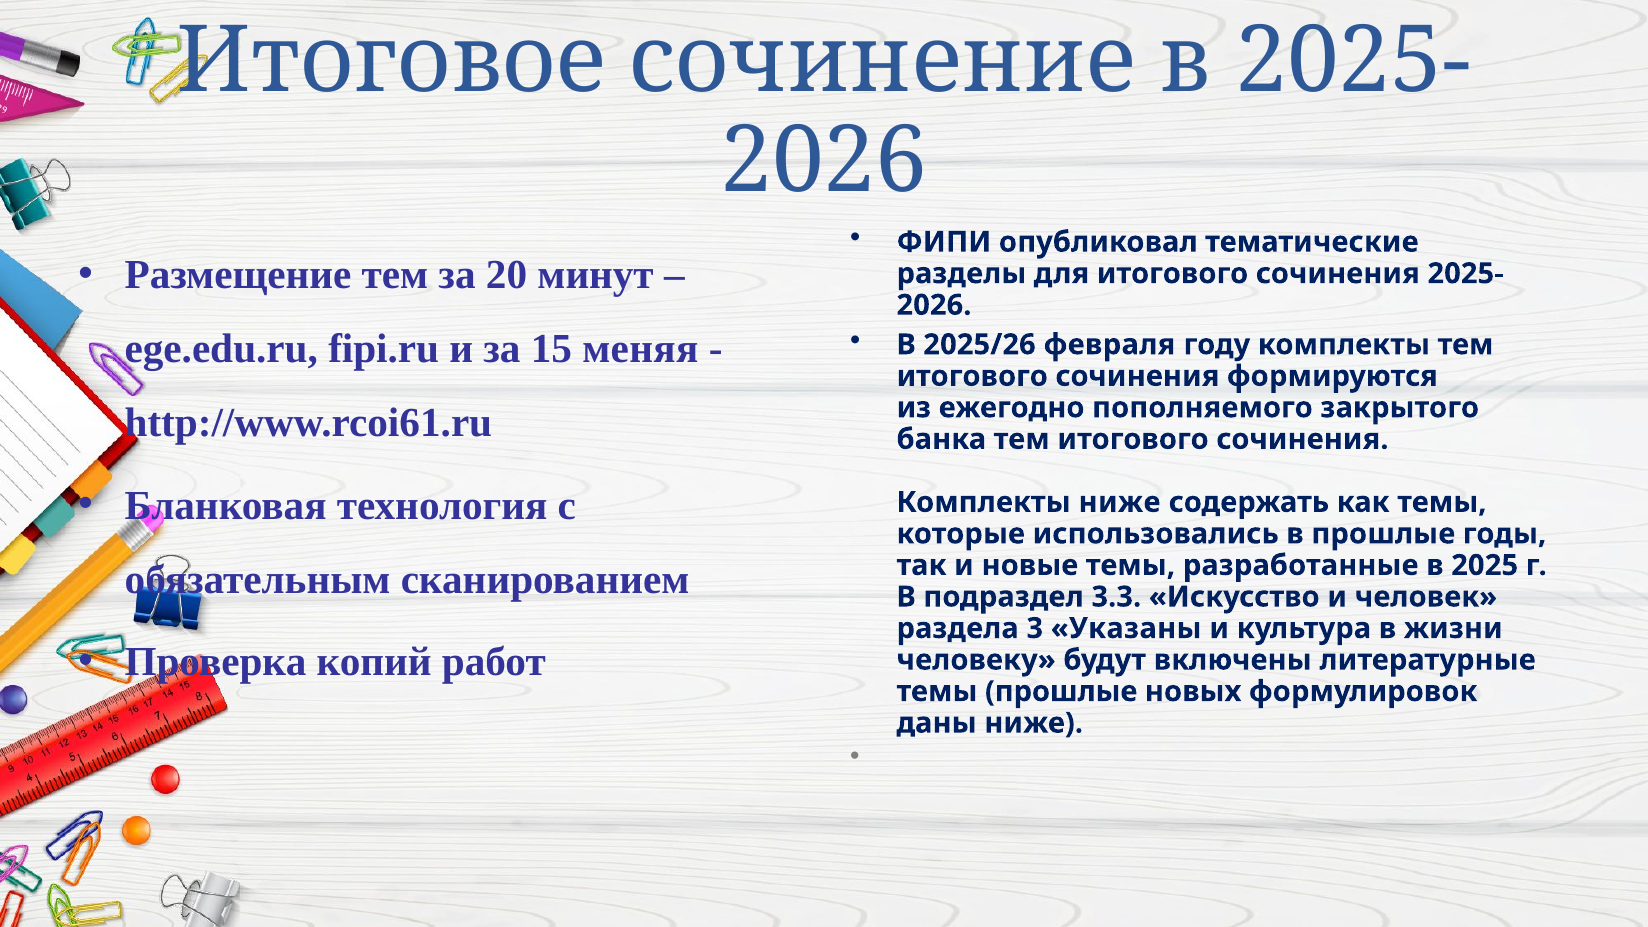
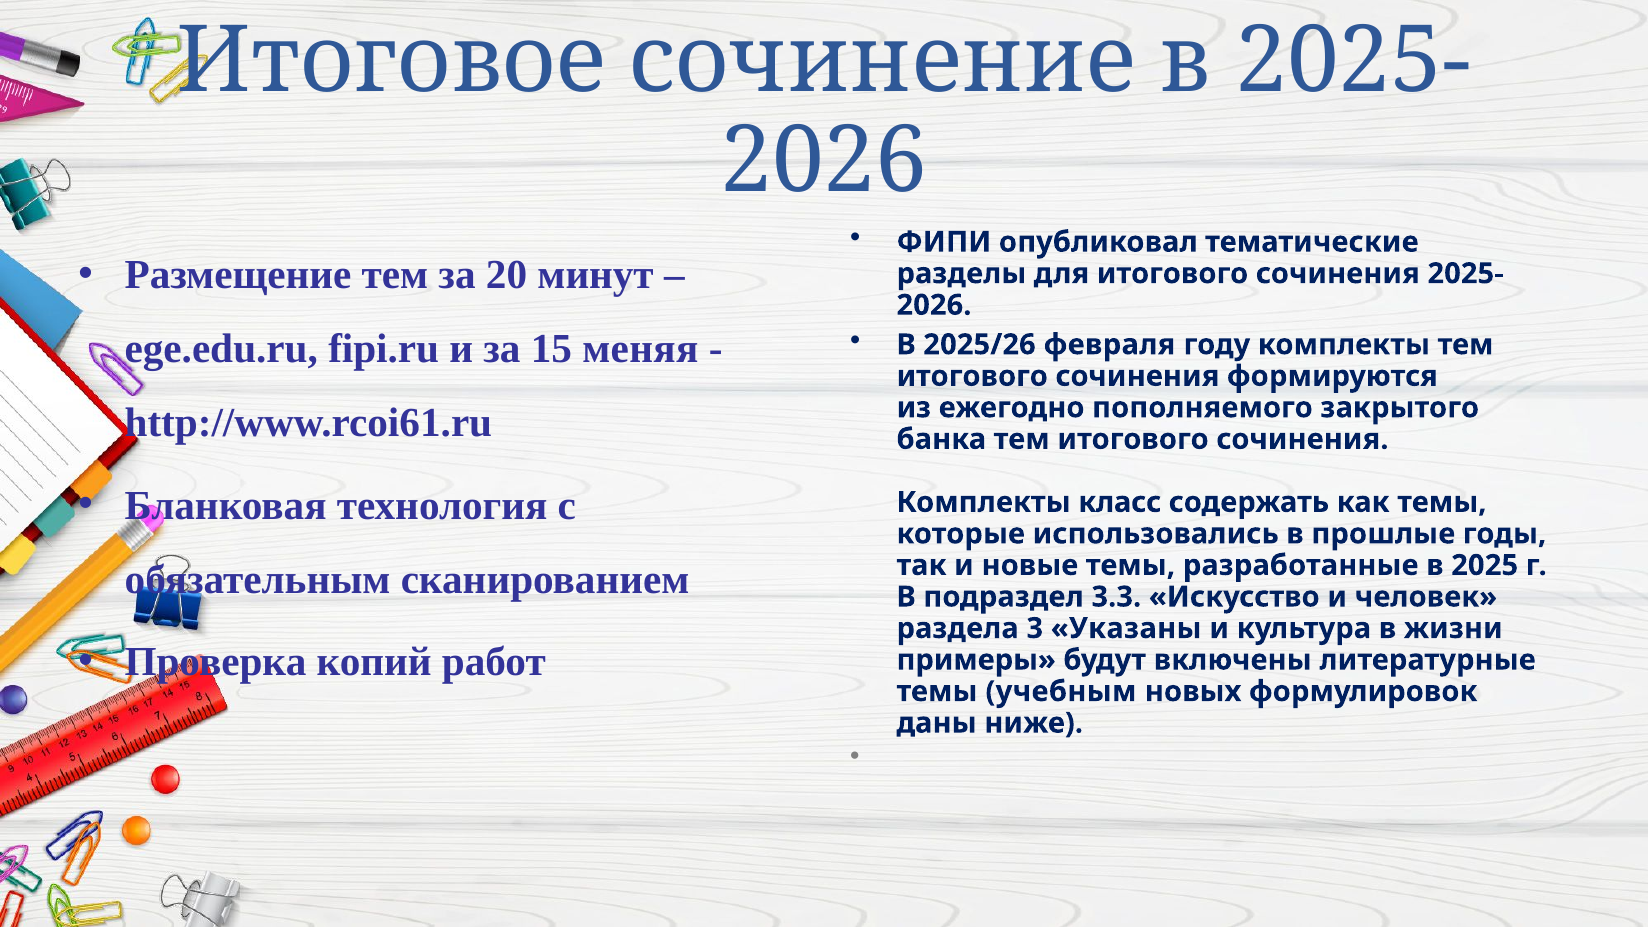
Комплекты ниже: ниже -> класс (1120, 502)
человеку: человеку -> примеры (976, 660)
темы прошлые: прошлые -> учебным (1061, 691)
